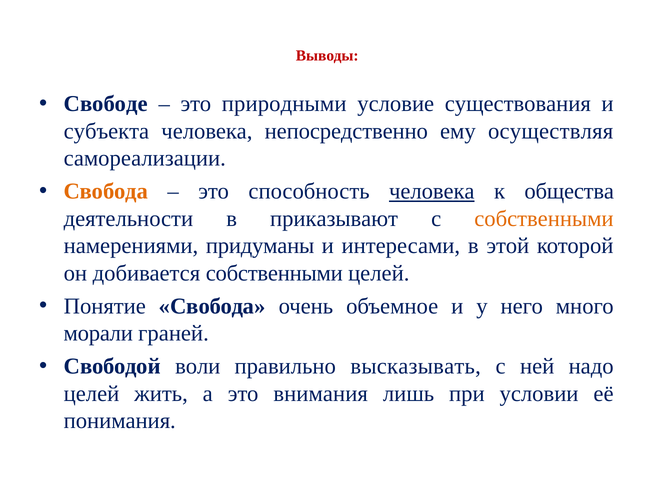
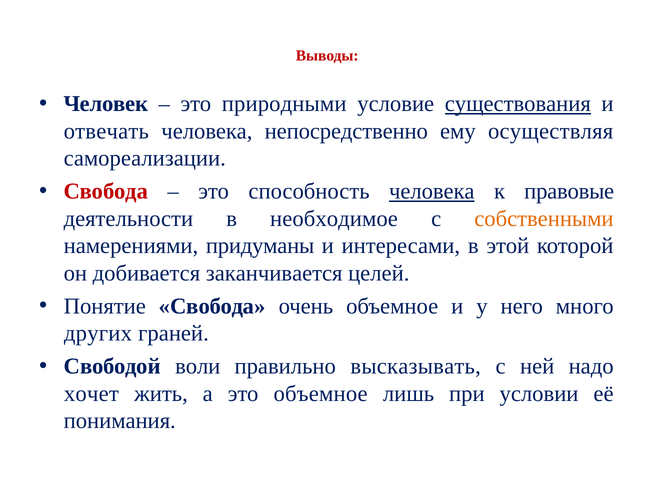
Свободе: Свободе -> Человек (106, 104)
существования underline: none -> present (518, 104)
субъекта: субъекта -> отвечать (106, 131)
Свобода colour: orange -> red (106, 191)
общества: общества -> правовые (569, 191)
приказывают: приказывают -> необходимое (334, 219)
добивается собственными: собственными -> заканчивается (274, 273)
морали: морали -> других (98, 333)
целей: целей -> хочет (91, 393)
это внимания: внимания -> объемное (321, 393)
